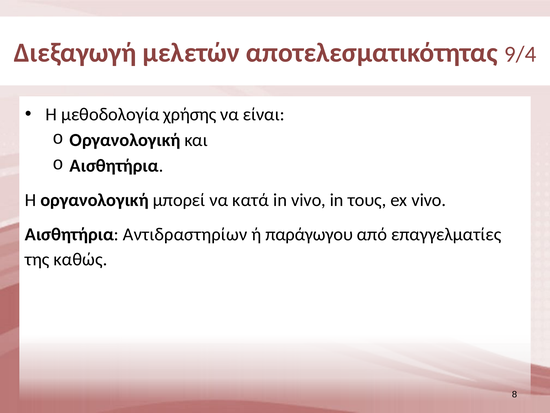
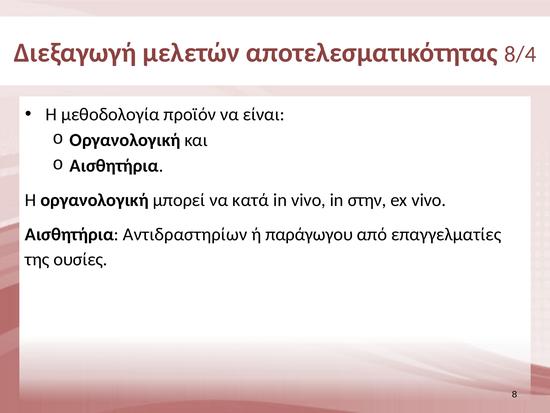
9/4: 9/4 -> 8/4 (520, 54)
χρήσης: χρήσης -> προϊόν (190, 114)
τους: τους -> στην (367, 200)
καθώς: καθώς -> ουσίες (81, 259)
